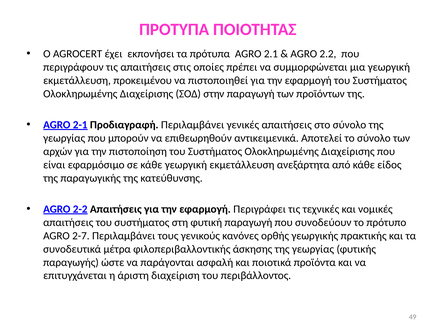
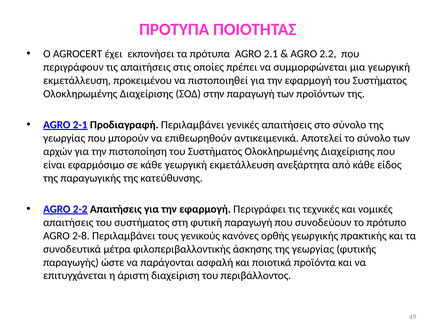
2-7: 2-7 -> 2-8 (81, 236)
